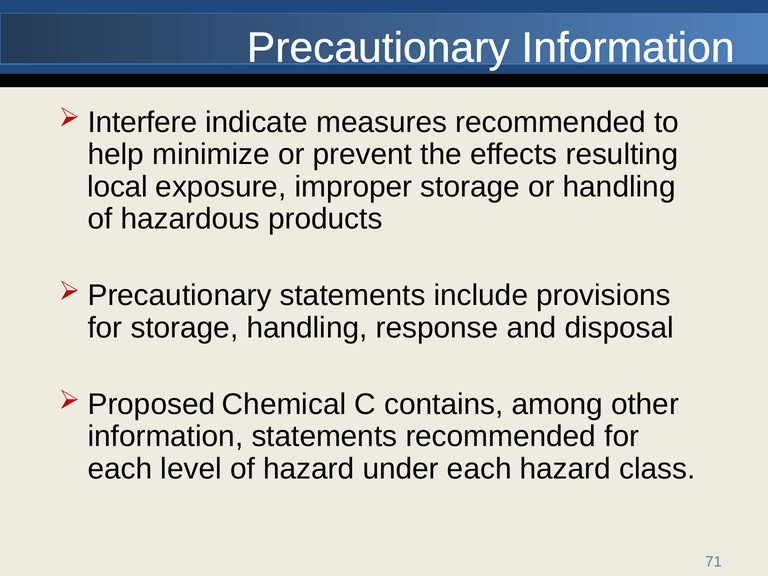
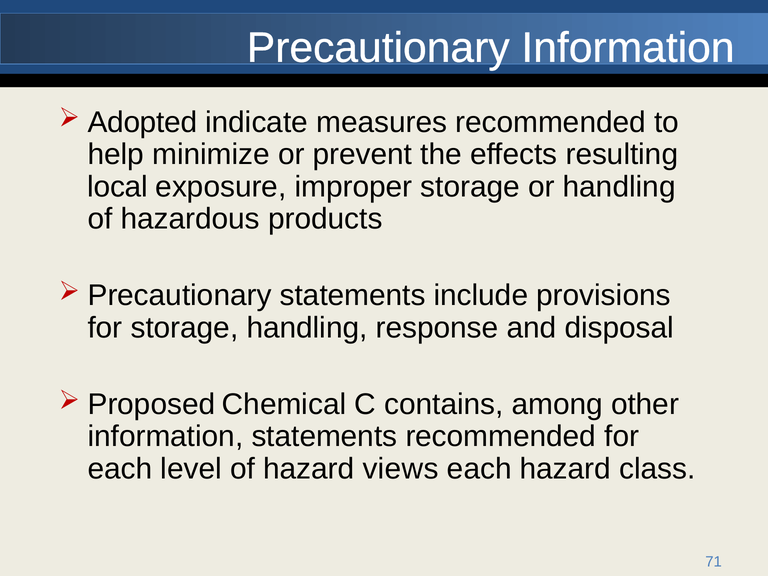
Interfere: Interfere -> Adopted (142, 122)
under: under -> views (401, 469)
